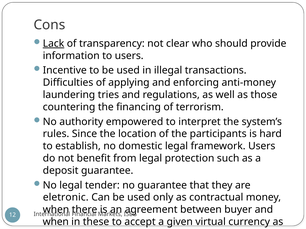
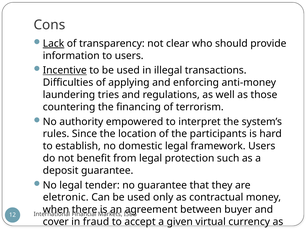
Incentive underline: none -> present (65, 71)
when: when -> cover (56, 222)
these: these -> fraud (96, 222)
